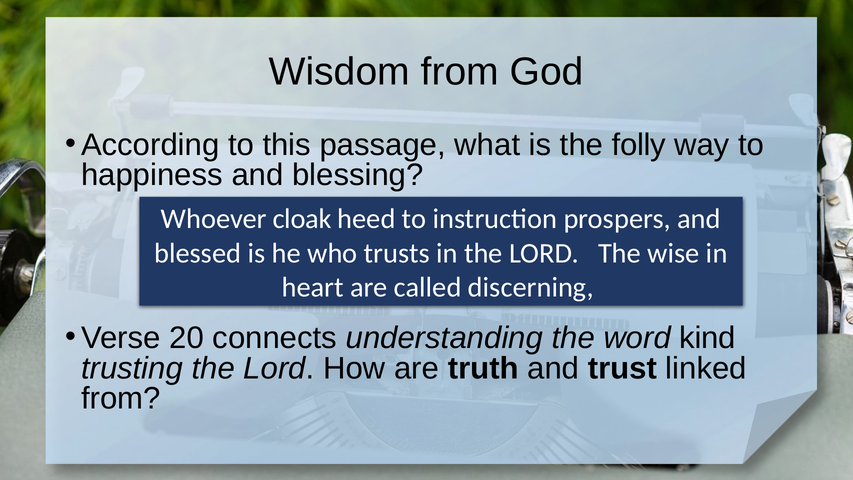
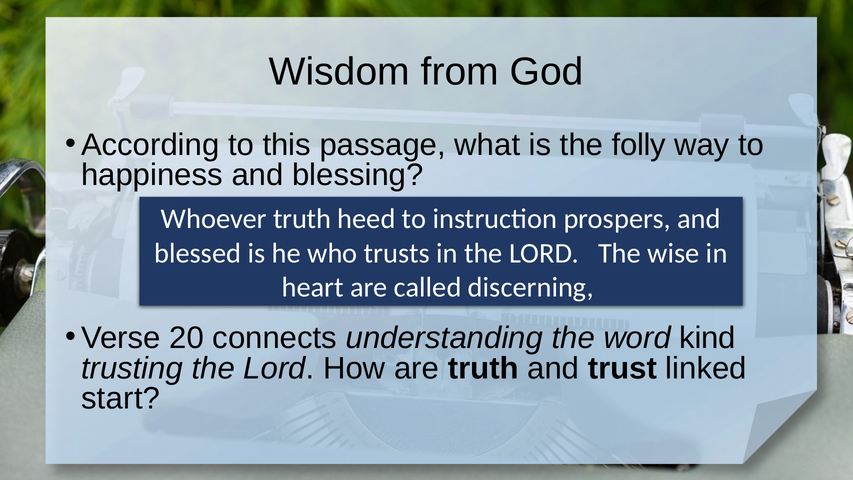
Whoever cloak: cloak -> truth (302, 219)
from: from -> start (121, 398)
